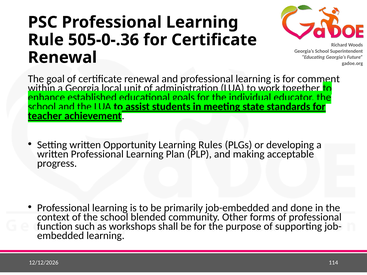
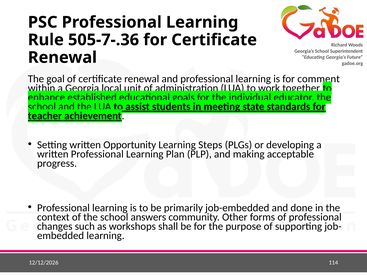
505-0-.36: 505-0-.36 -> 505-7-.36 (104, 40)
Rules: Rules -> Steps (210, 145)
blended: blended -> answers (148, 217)
function: function -> changes (55, 226)
